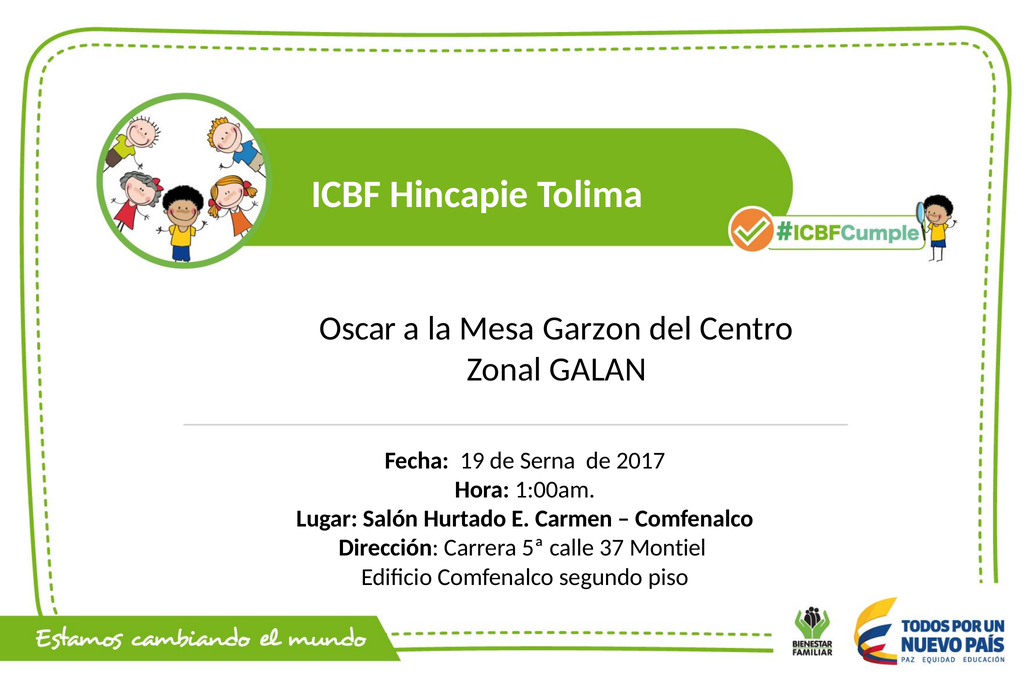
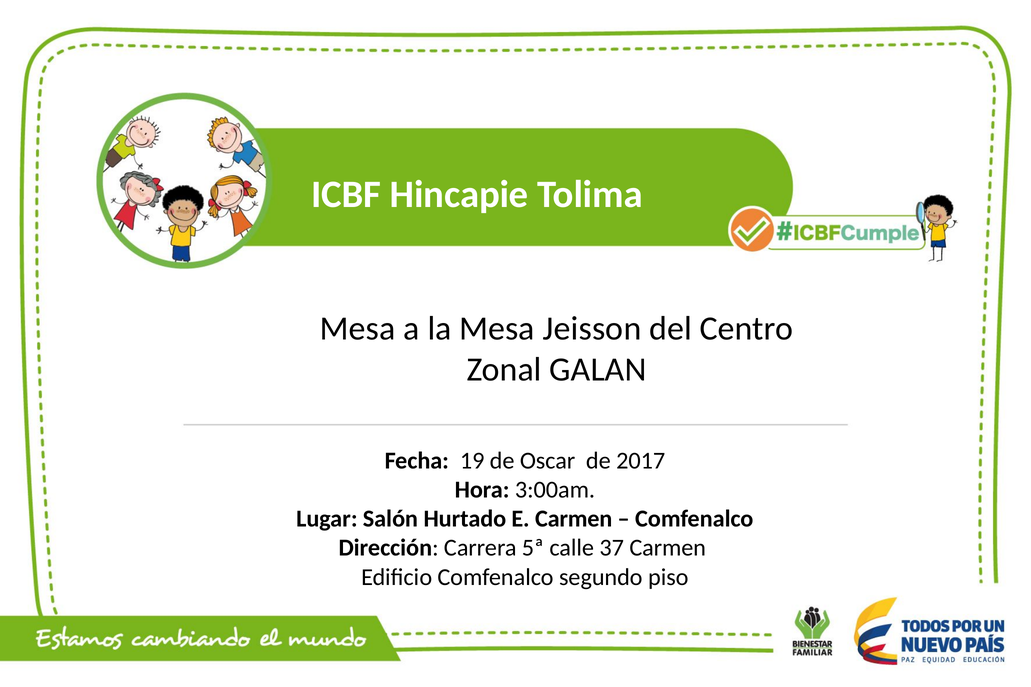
Oscar: Oscar -> Mesa (358, 329)
Garzon: Garzon -> Jeisson (592, 329)
Serna: Serna -> Oscar (548, 461)
1:00am: 1:00am -> 3:00am (555, 490)
37 Montiel: Montiel -> Carmen (668, 548)
